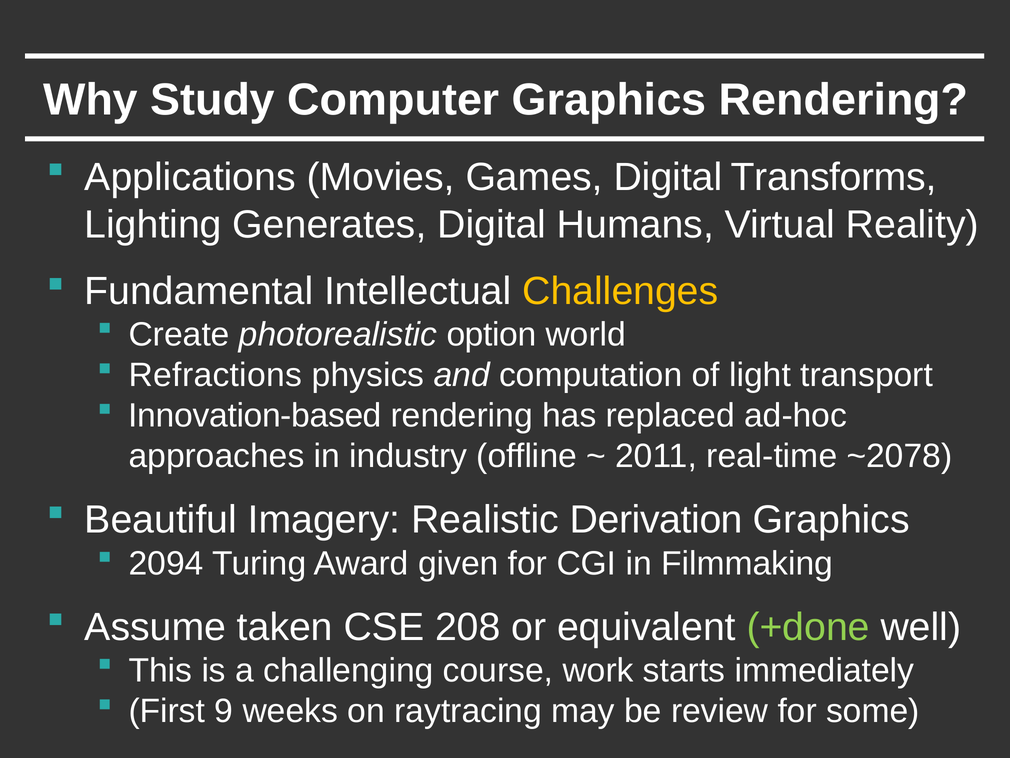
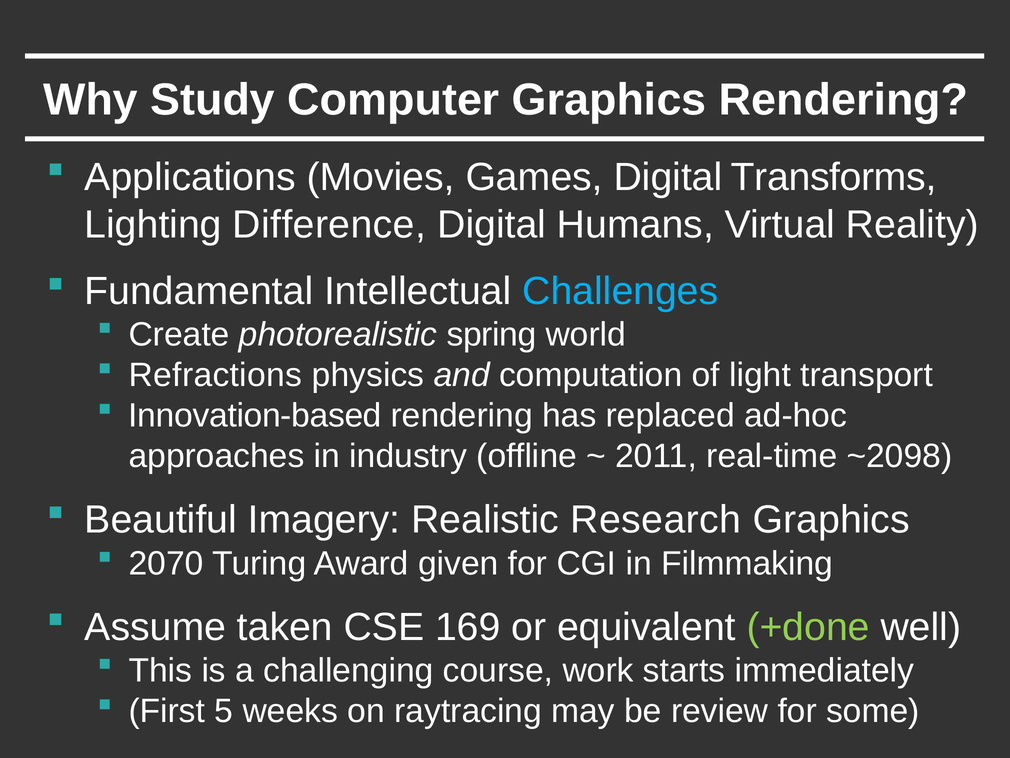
Generates: Generates -> Difference (329, 224)
Challenges colour: yellow -> light blue (620, 291)
option: option -> spring (492, 335)
~2078: ~2078 -> ~2098 (899, 456)
Derivation: Derivation -> Research (656, 520)
2094: 2094 -> 2070 (166, 563)
208: 208 -> 169 (468, 627)
9: 9 -> 5 (224, 711)
